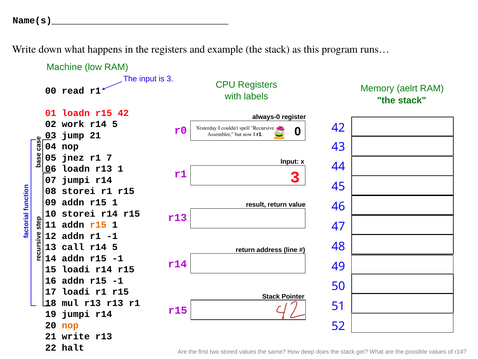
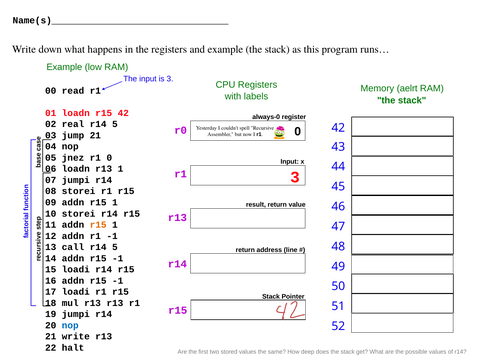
Machine: Machine -> Example (64, 67)
work: work -> real (73, 124)
r1 7: 7 -> 0 (109, 158)
nop colour: orange -> blue (70, 325)
